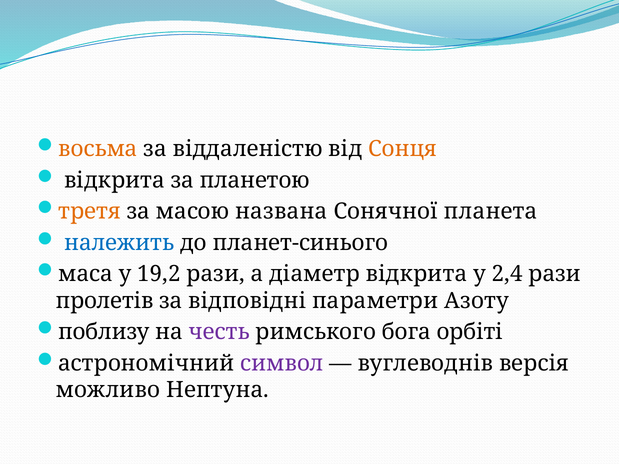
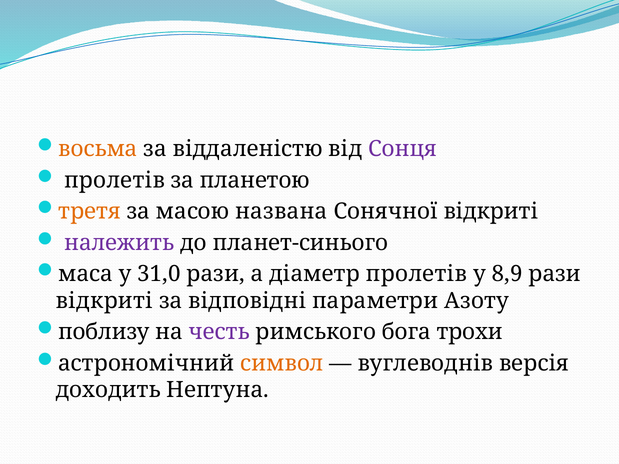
Сонця colour: orange -> purple (403, 149)
відкрита: відкрита -> пролетів (114, 180)
Сонячної планета: планета -> відкриті (491, 212)
належить colour: blue -> purple (119, 243)
19,2: 19,2 -> 31,0 (159, 274)
діаметр відкрита: відкрита -> пролетів (416, 274)
2,4: 2,4 -> 8,9 (507, 274)
пролетів: пролетів -> відкриті (104, 301)
орбіті: орбіті -> трохи (470, 332)
символ colour: purple -> orange (282, 363)
можливо: можливо -> доходить (108, 390)
